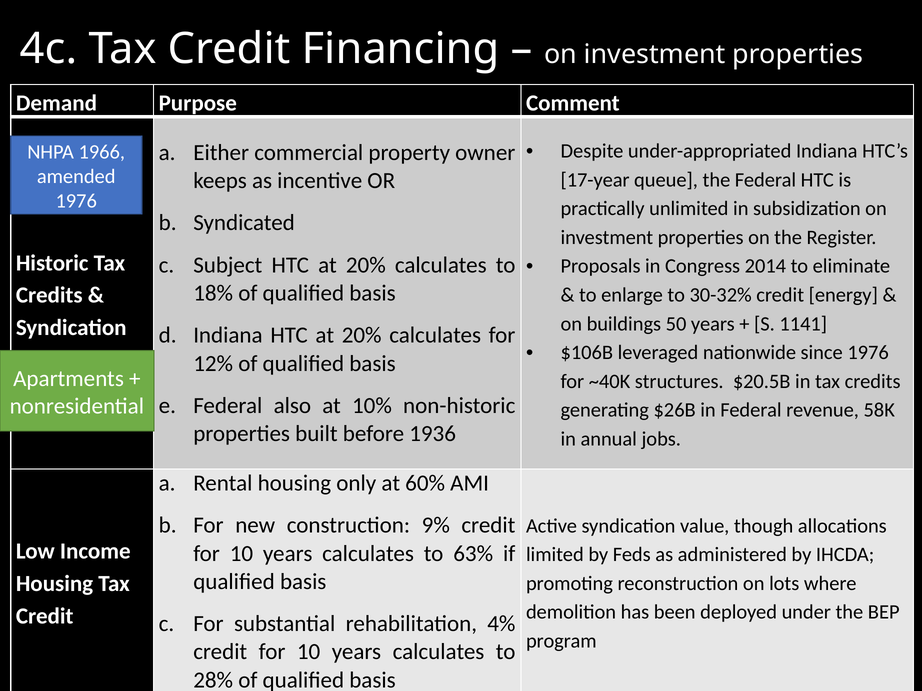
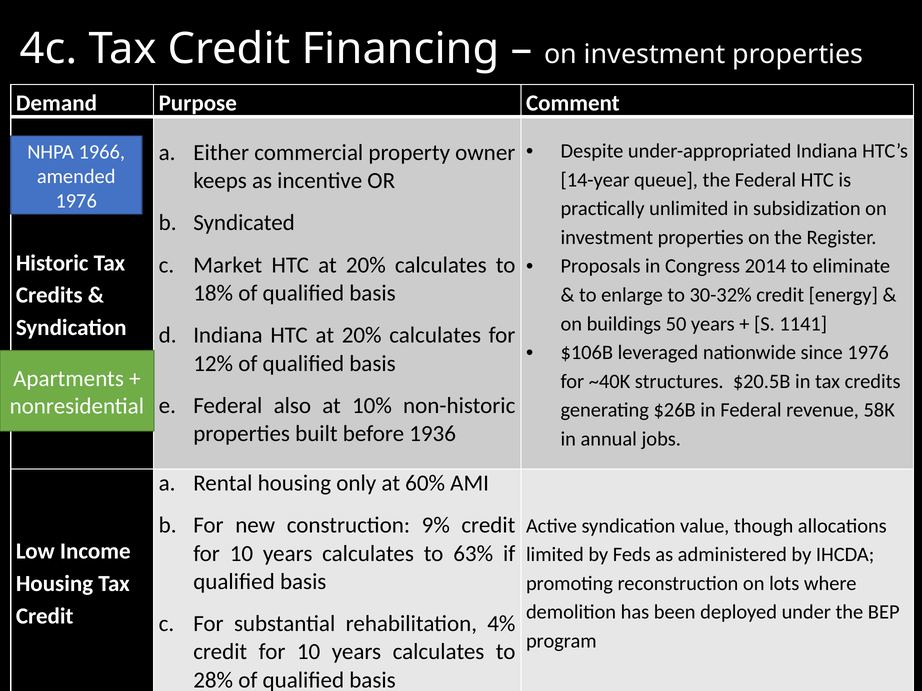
17-year: 17-year -> 14-year (595, 180)
Subject: Subject -> Market (228, 265)
